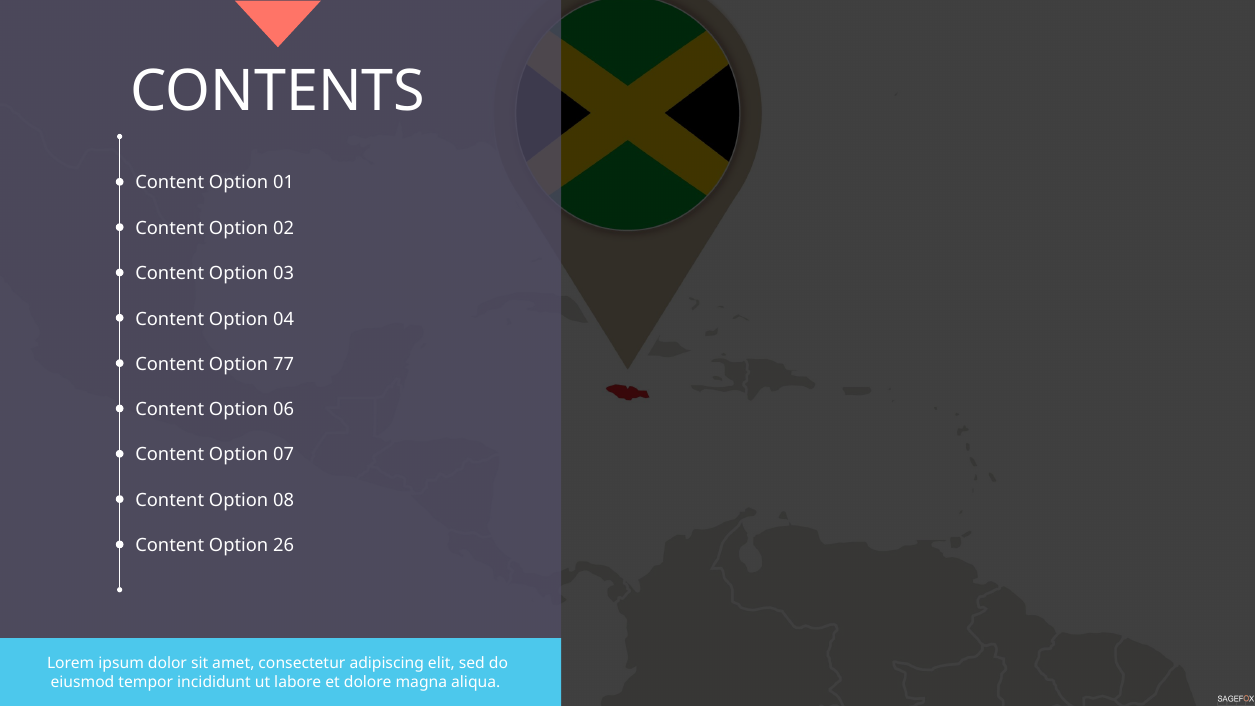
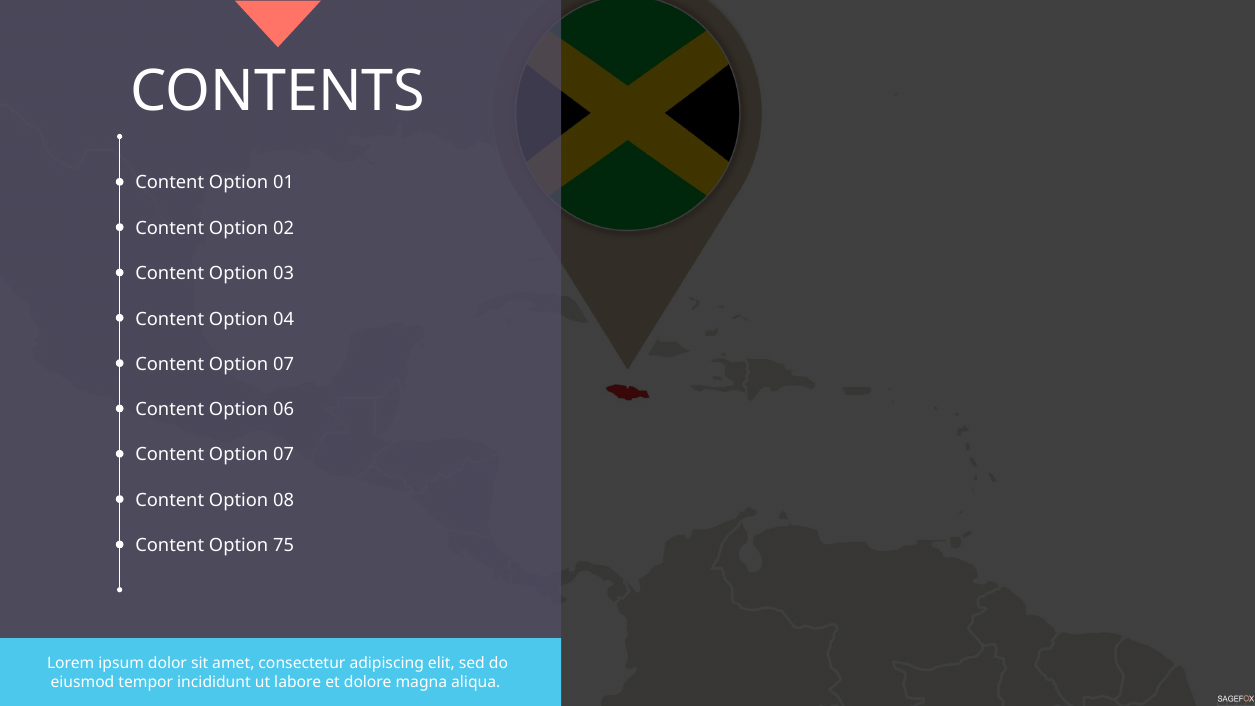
77: 77 -> 07 (284, 365)
26: 26 -> 75 (284, 546)
